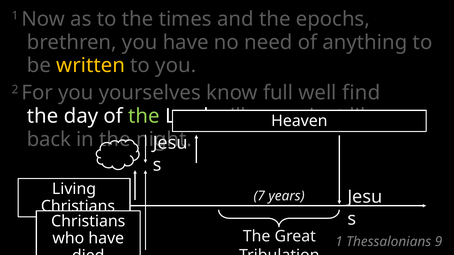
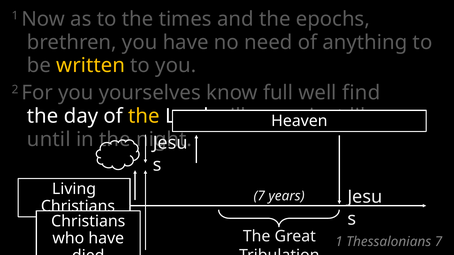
the colour: light green -> yellow (144, 116)
back: back -> until (49, 140)
Thessalonians 9: 9 -> 7 (439, 242)
